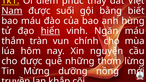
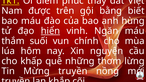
Nam underline: present -> none (12, 11)
suối: suối -> trên (65, 11)
tràn: tràn -> suối (39, 41)
cho được: được -> khấp (31, 61)
Mừng dưỡng: dưỡng -> truyền (73, 71)
